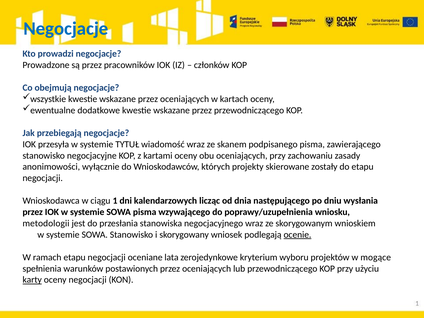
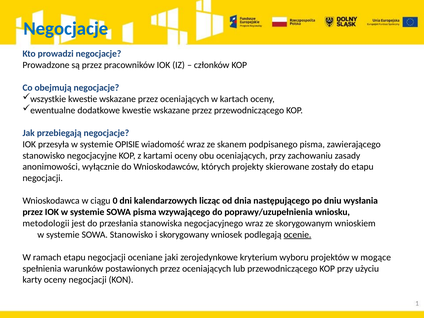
TYTUŁ: TYTUŁ -> OPISIE (127, 144)
1: 1 -> 0 (115, 201)
lata: lata -> jaki (171, 257)
karty underline: present -> none (32, 280)
